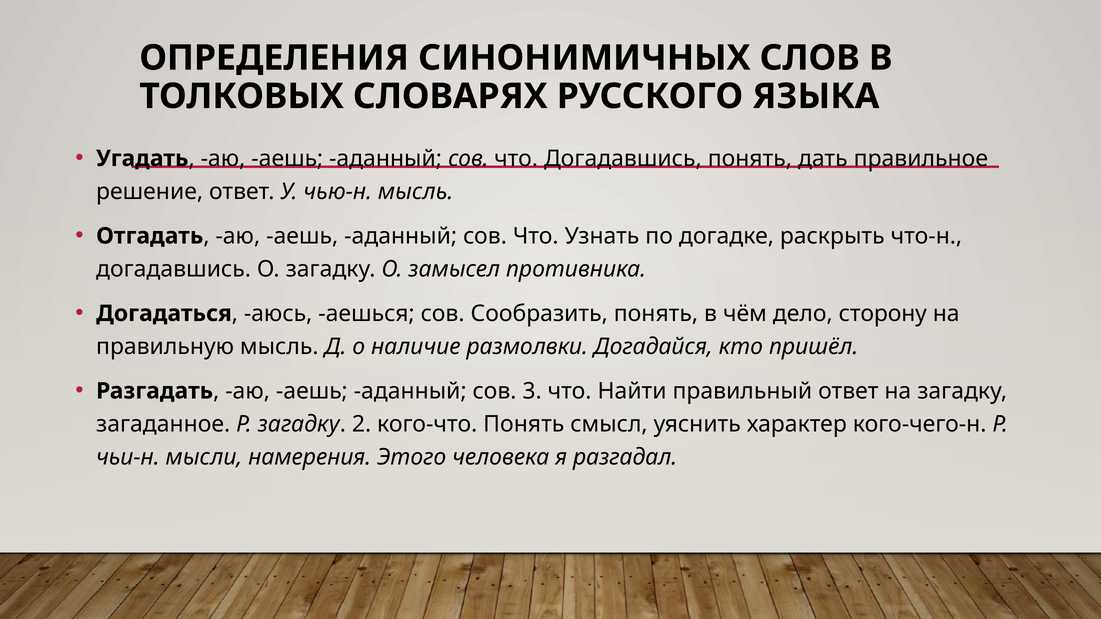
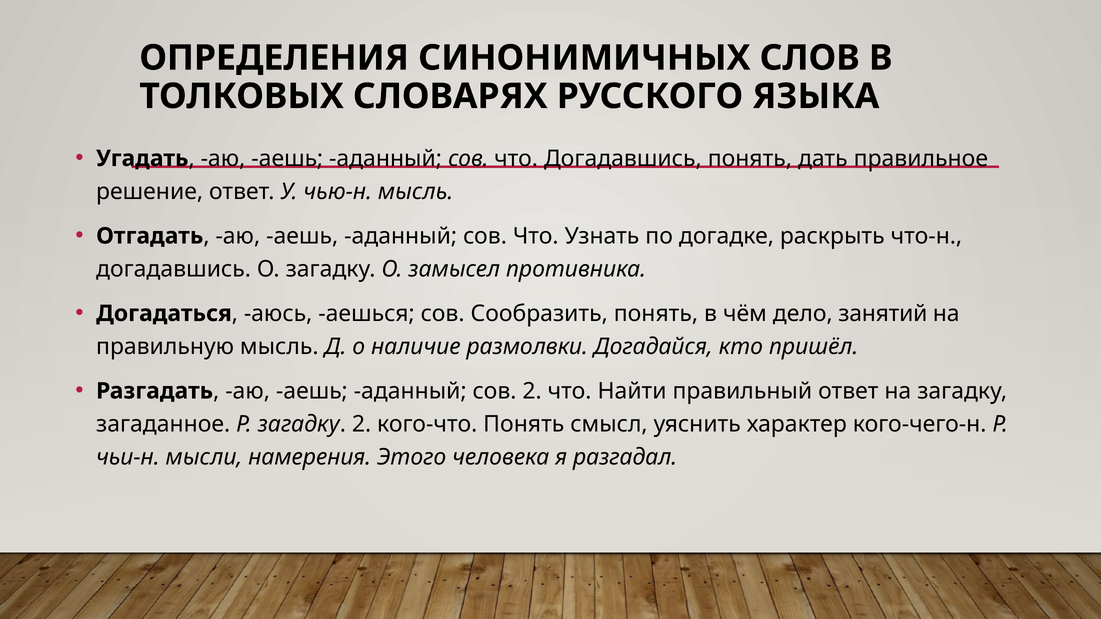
сторону: сторону -> занятий (883, 314)
сов 3: 3 -> 2 (532, 391)
